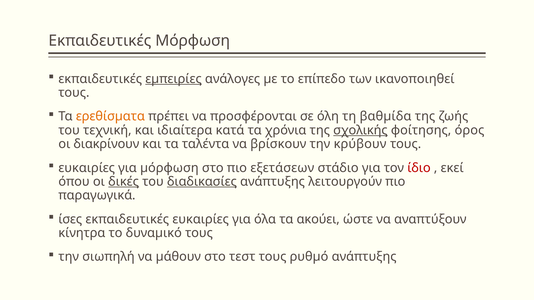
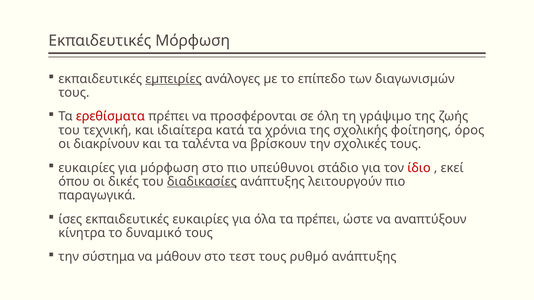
ικανοποιηθεί: ικανοποιηθεί -> διαγωνισμών (415, 79)
ερεθίσµατα colour: orange -> red (110, 117)
βαθµίδα: βαθµίδα -> γράψιµο (386, 117)
σχολικής underline: present -> none (360, 130)
κρύβουν: κρύβουν -> σχολικές (360, 144)
εξετάσεων: εξετάσεων -> υπεύθυνοι (282, 168)
δικές underline: present -> none (124, 182)
τα ακούει: ακούει -> πρέπει (318, 219)
σιωπηλή: σιωπηλή -> σύστημα (108, 257)
